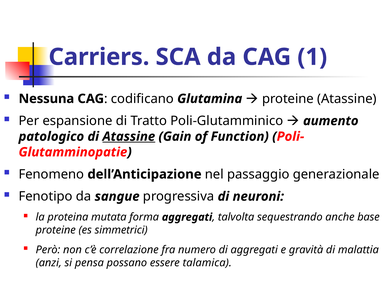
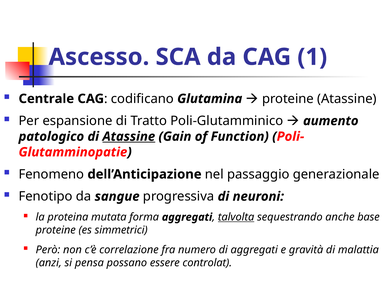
Carriers: Carriers -> Ascesso (99, 57)
Nessuna: Nessuna -> Centrale (46, 99)
talvolta underline: none -> present (236, 217)
talamica: talamica -> controlat (207, 263)
